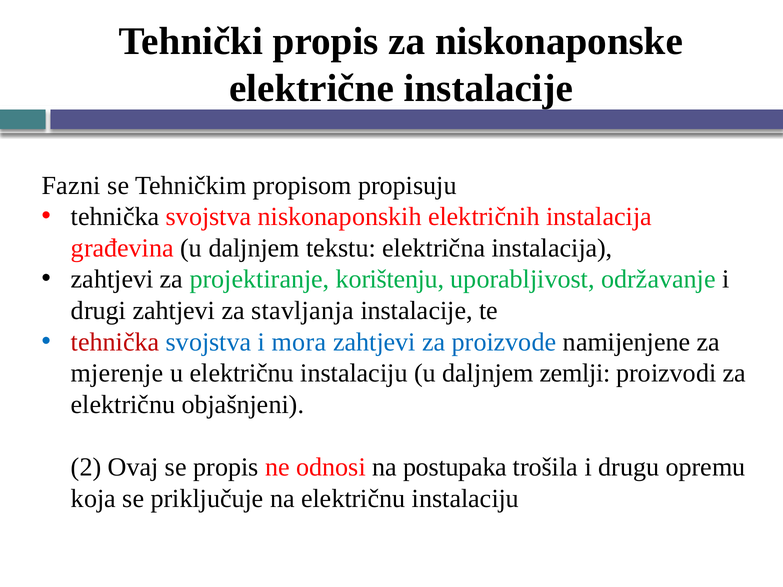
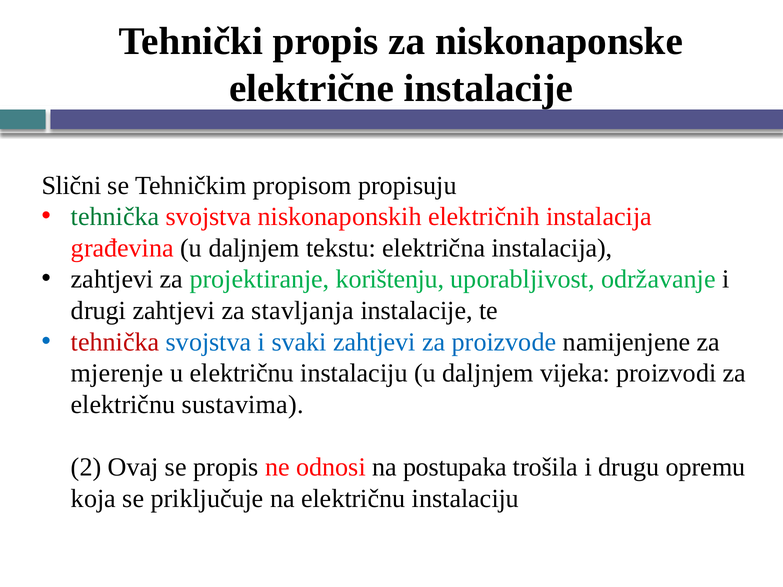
Fazni: Fazni -> Slični (71, 185)
tehnička colour: black -> green (115, 217)
mora: mora -> svaki (299, 342)
zemlji: zemlji -> vijeka (575, 373)
objašnjeni: objašnjeni -> sustavima (243, 405)
